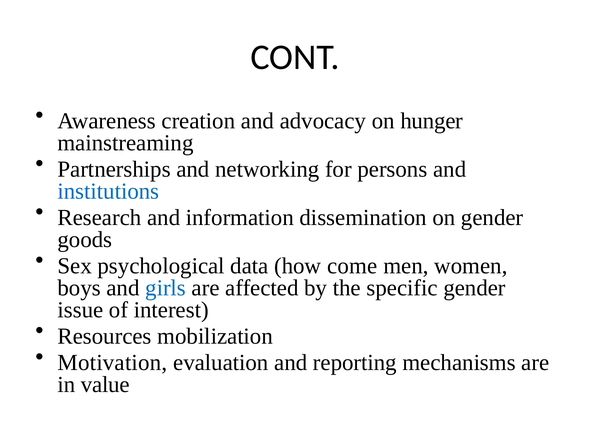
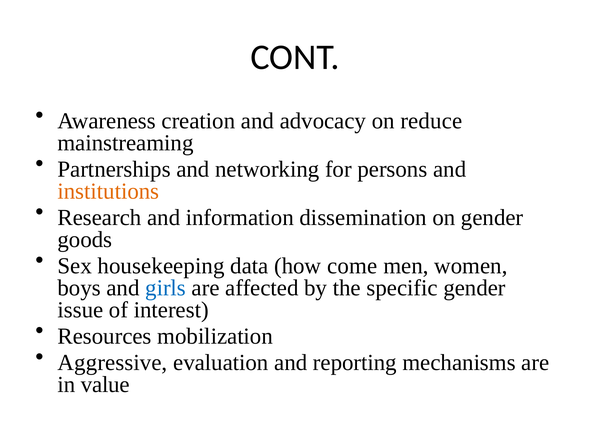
hunger: hunger -> reduce (431, 121)
institutions colour: blue -> orange (108, 191)
psychological: psychological -> housekeeping (161, 265)
Motivation: Motivation -> Aggressive (112, 362)
